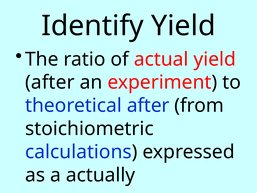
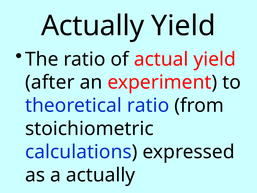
Identify: Identify -> Actually (93, 26)
theoretical after: after -> ratio (148, 105)
